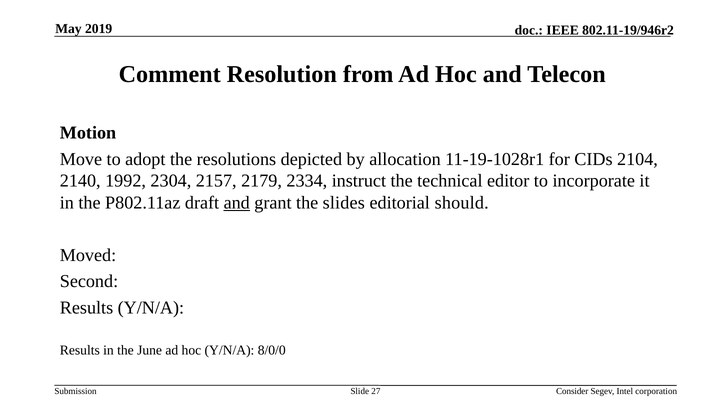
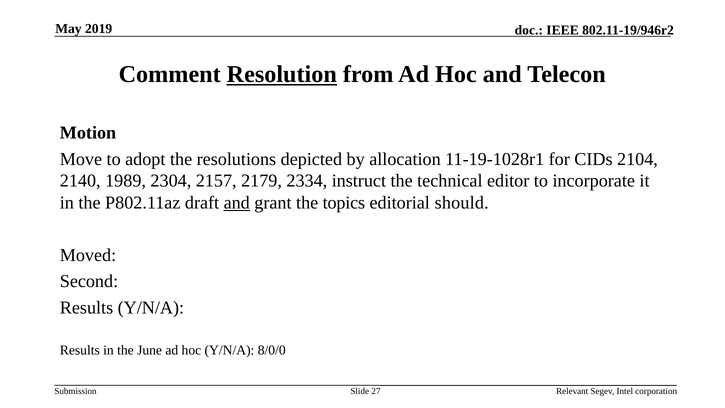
Resolution underline: none -> present (282, 74)
1992: 1992 -> 1989 (126, 181)
slides: slides -> topics (344, 202)
Consider: Consider -> Relevant (572, 391)
